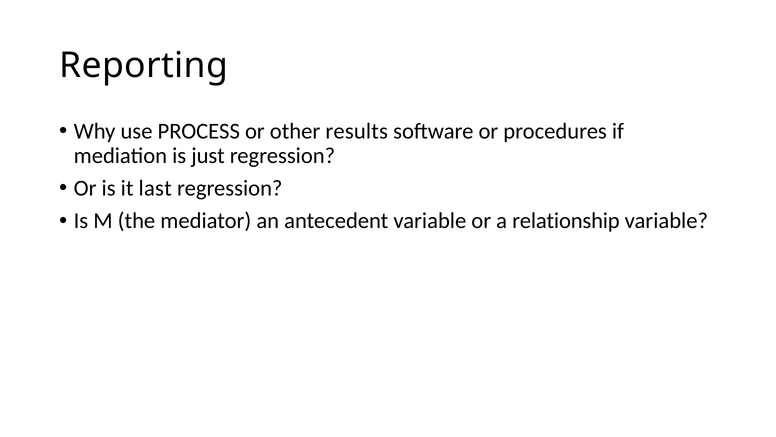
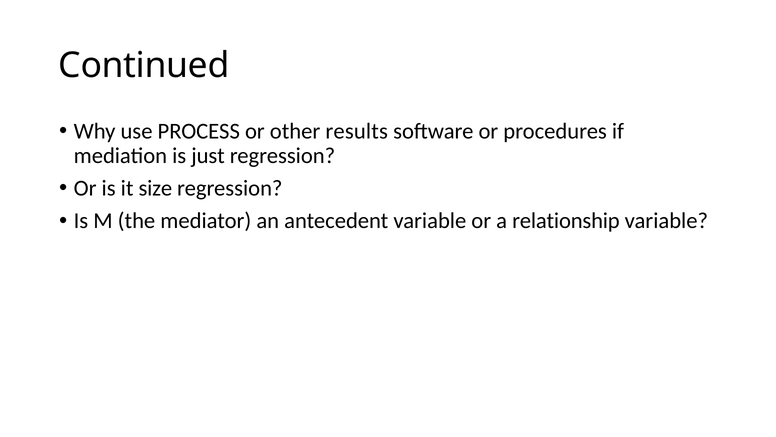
Reporting: Reporting -> Continued (144, 65)
last: last -> size (155, 188)
